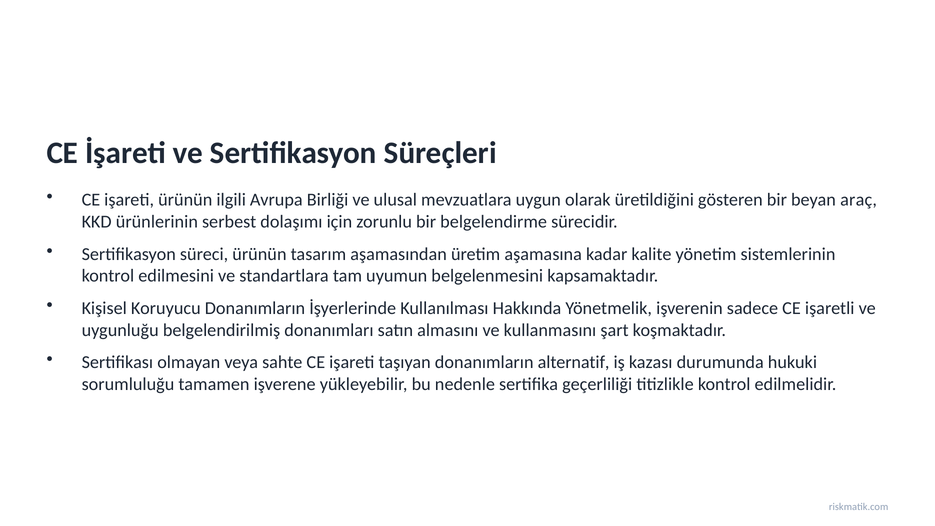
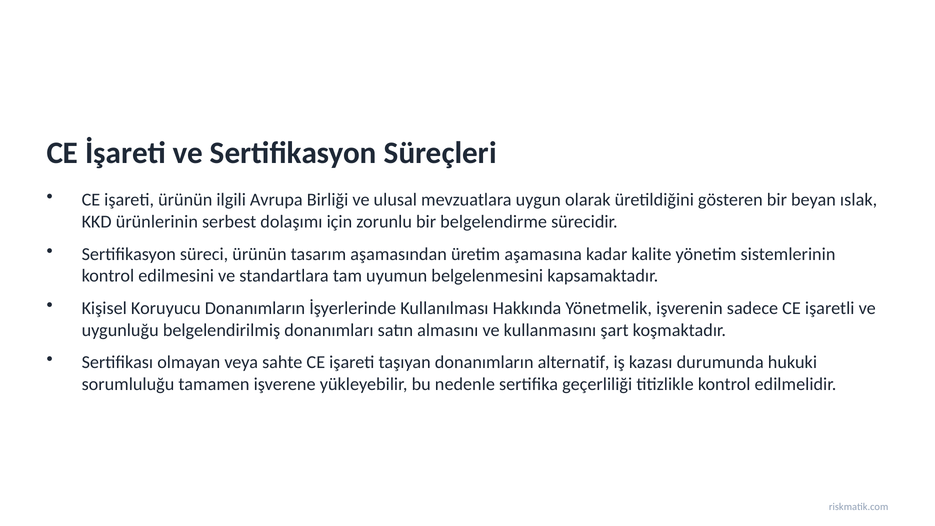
araç: araç -> ıslak (859, 200)
